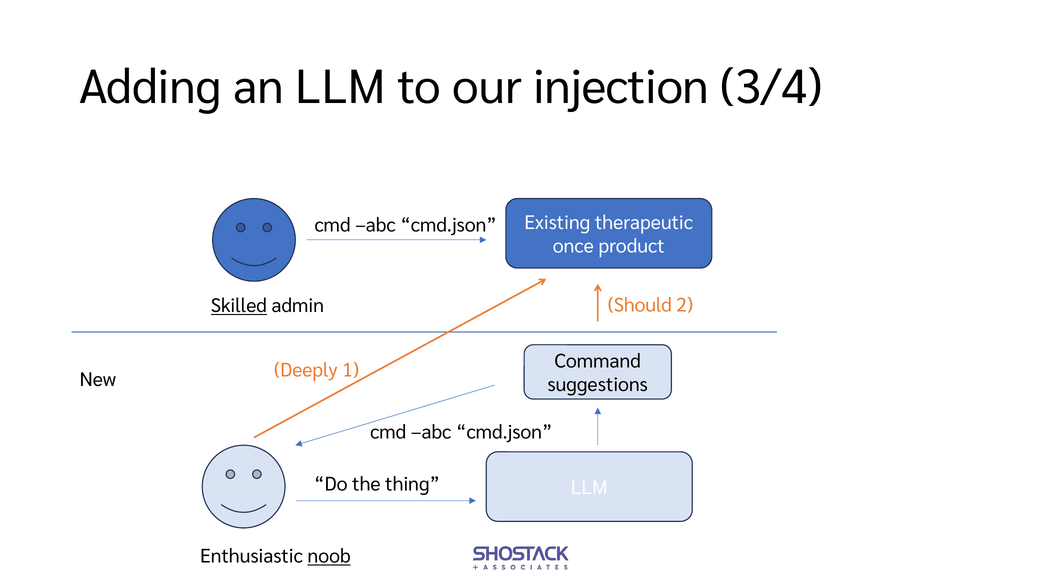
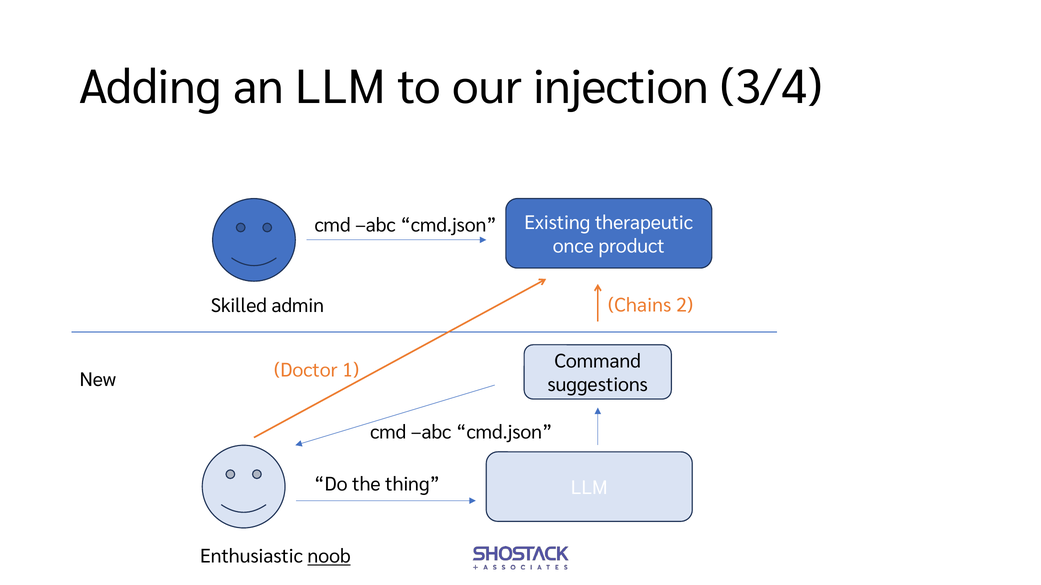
Should: Should -> Chains (640, 306)
Skilled underline: present -> none (239, 306)
Deeply: Deeply -> Doctor (306, 370)
